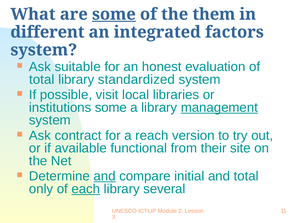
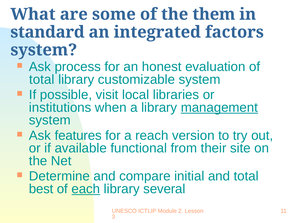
some underline: present -> none (114, 14)
different: different -> standard (47, 32)
suitable: suitable -> process (78, 67)
standardized: standardized -> customizable (136, 79)
institutions some: some -> when (111, 107)
contract: contract -> features (78, 135)
and underline: present -> none (105, 176)
only: only -> best (41, 189)
